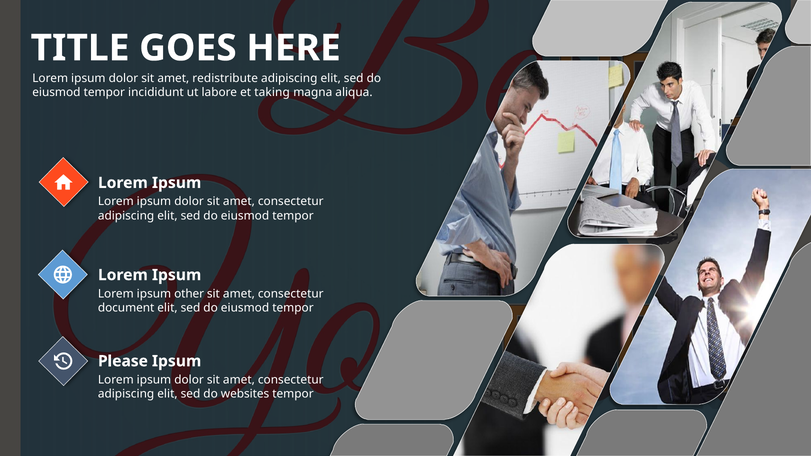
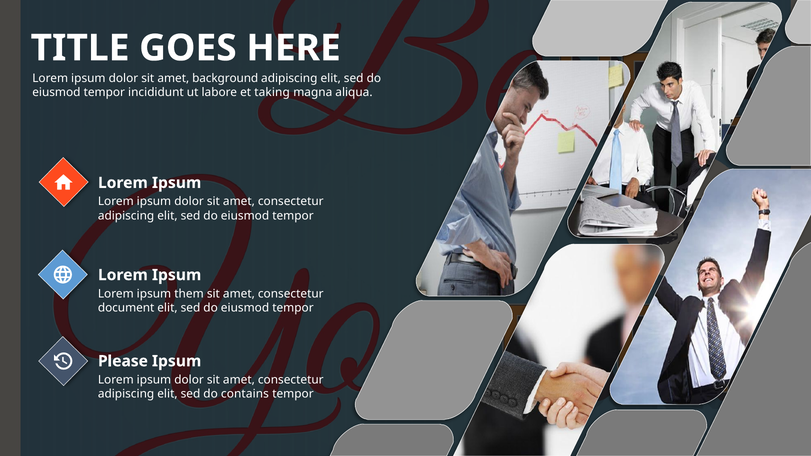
redistribute: redistribute -> background (225, 78)
other: other -> them (189, 294)
websites: websites -> contains (245, 394)
